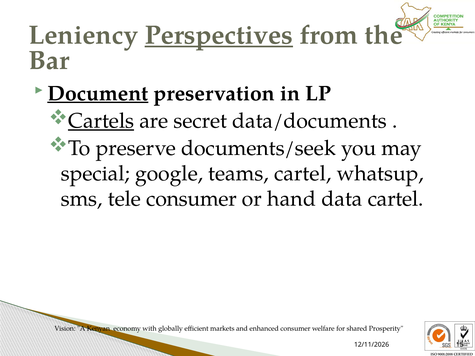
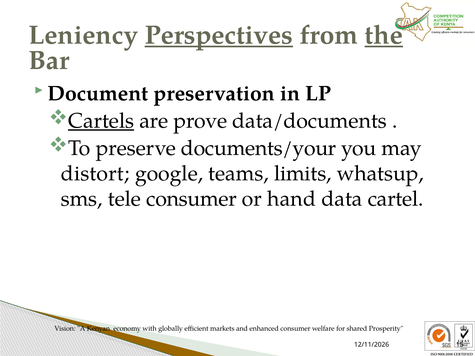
the underline: none -> present (384, 35)
Document underline: present -> none (98, 93)
secret: secret -> prove (200, 121)
documents/seek: documents/seek -> documents/your (259, 148)
special: special -> distort (95, 174)
teams cartel: cartel -> limits (303, 174)
